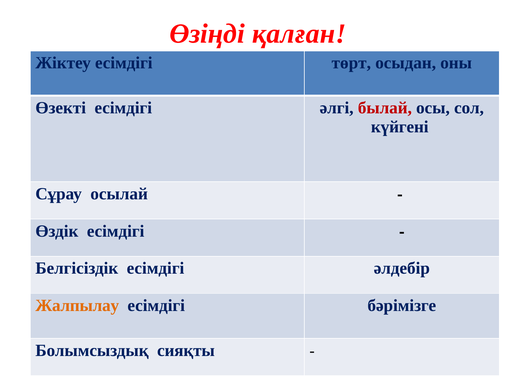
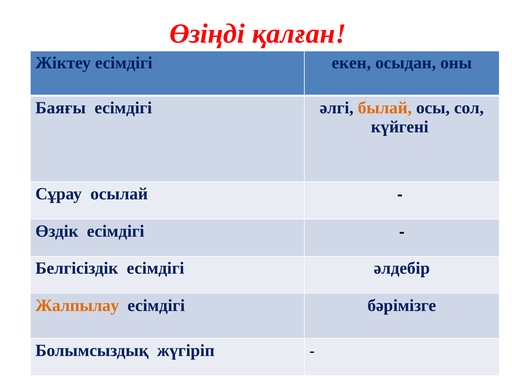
төрт: төрт -> екен (351, 63)
Өзекті: Өзекті -> Баяғы (61, 108)
былай colour: red -> orange (385, 108)
сияқты: сияқты -> жүгіріп (186, 350)
